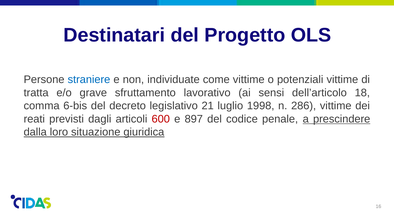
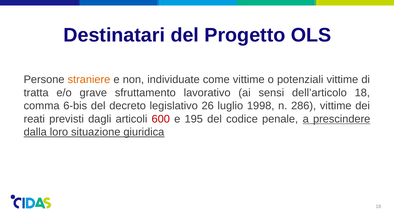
straniere colour: blue -> orange (89, 80)
21: 21 -> 26 (208, 106)
897: 897 -> 195 (194, 119)
